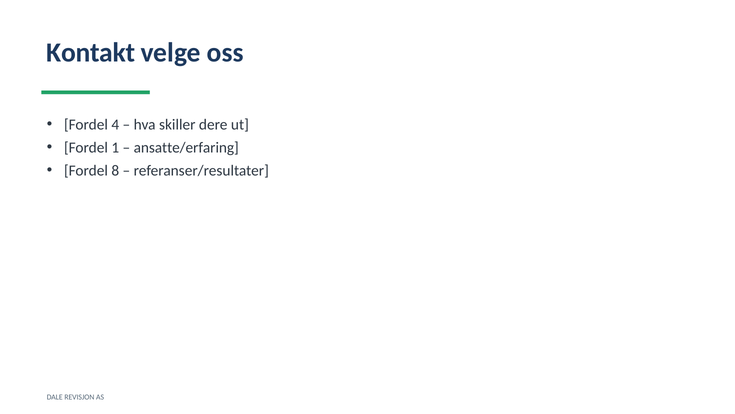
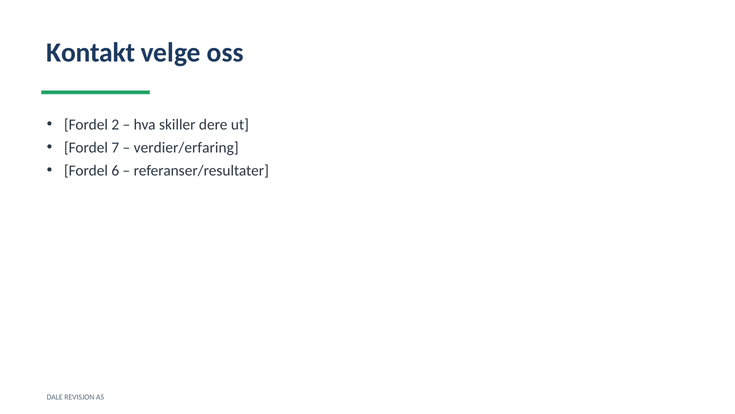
4: 4 -> 2 (115, 124)
1: 1 -> 7 (115, 147)
ansatte/erfaring: ansatte/erfaring -> verdier/erfaring (186, 147)
8: 8 -> 6 (115, 170)
